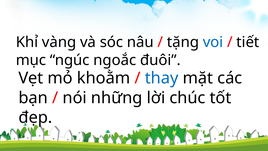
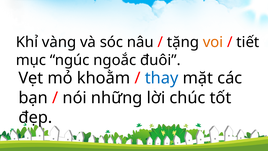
voi colour: blue -> orange (213, 42)
